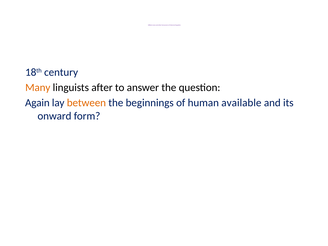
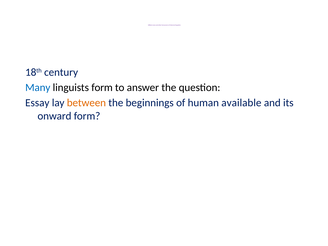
Many colour: orange -> blue (38, 87)
linguists after: after -> form (102, 87)
Again: Again -> Essay (37, 103)
